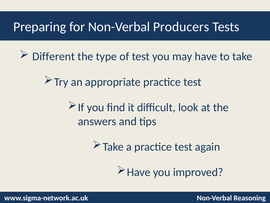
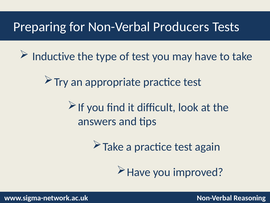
Different: Different -> Inductive (54, 56)
